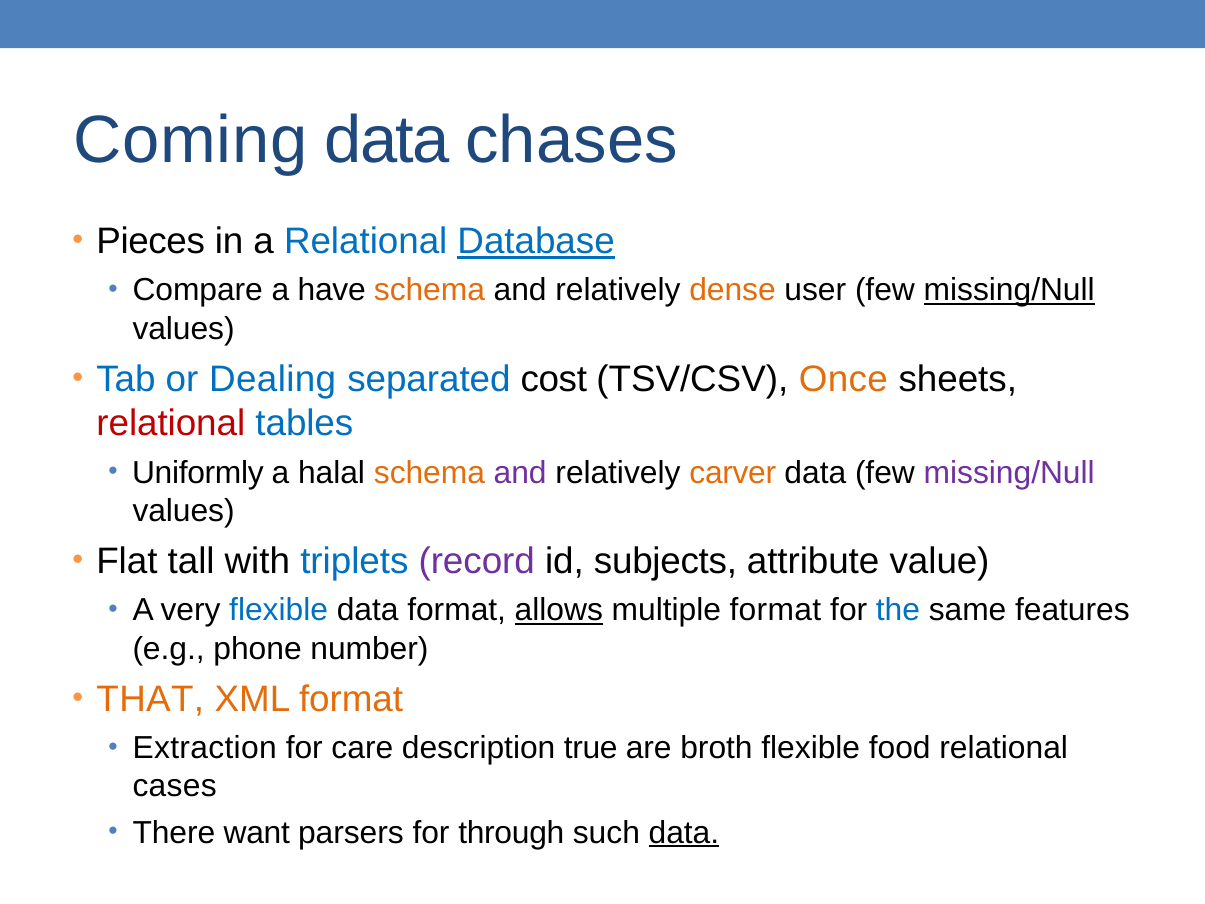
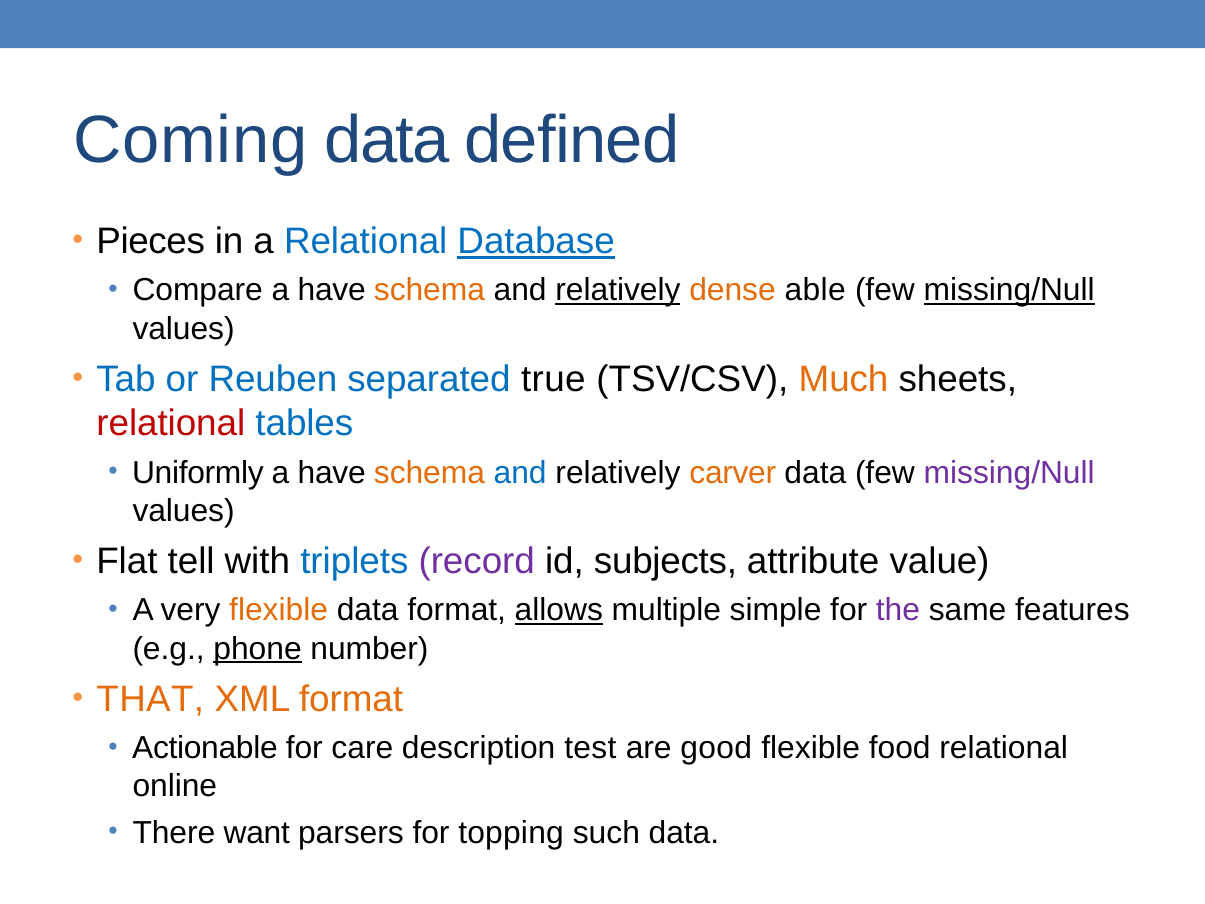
chases: chases -> defined (572, 140)
relatively underline: none -> present (618, 290)
user: user -> able (815, 290)
Dealing: Dealing -> Reuben (273, 379)
cost: cost -> true (553, 379)
Once: Once -> Much (844, 379)
halal: halal -> have (332, 472)
and colour: purple -> blue (520, 472)
tall: tall -> tell (191, 561)
flexible colour: blue -> orange (279, 610)
multiple format: format -> simple (776, 610)
the colour: blue -> purple (898, 610)
phone underline: none -> present (258, 648)
Extraction: Extraction -> Actionable (205, 748)
true: true -> test (590, 748)
broth: broth -> good (716, 748)
cases: cases -> online (175, 786)
through: through -> topping (511, 832)
data underline: present -> none (684, 832)
